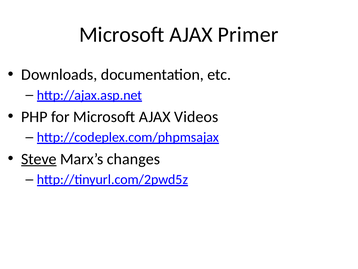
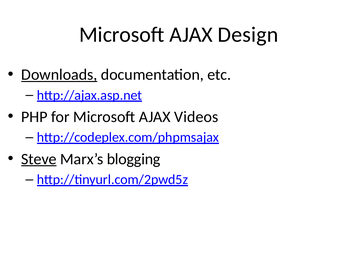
Primer: Primer -> Design (248, 35)
Downloads underline: none -> present (59, 74)
changes: changes -> blogging (134, 159)
